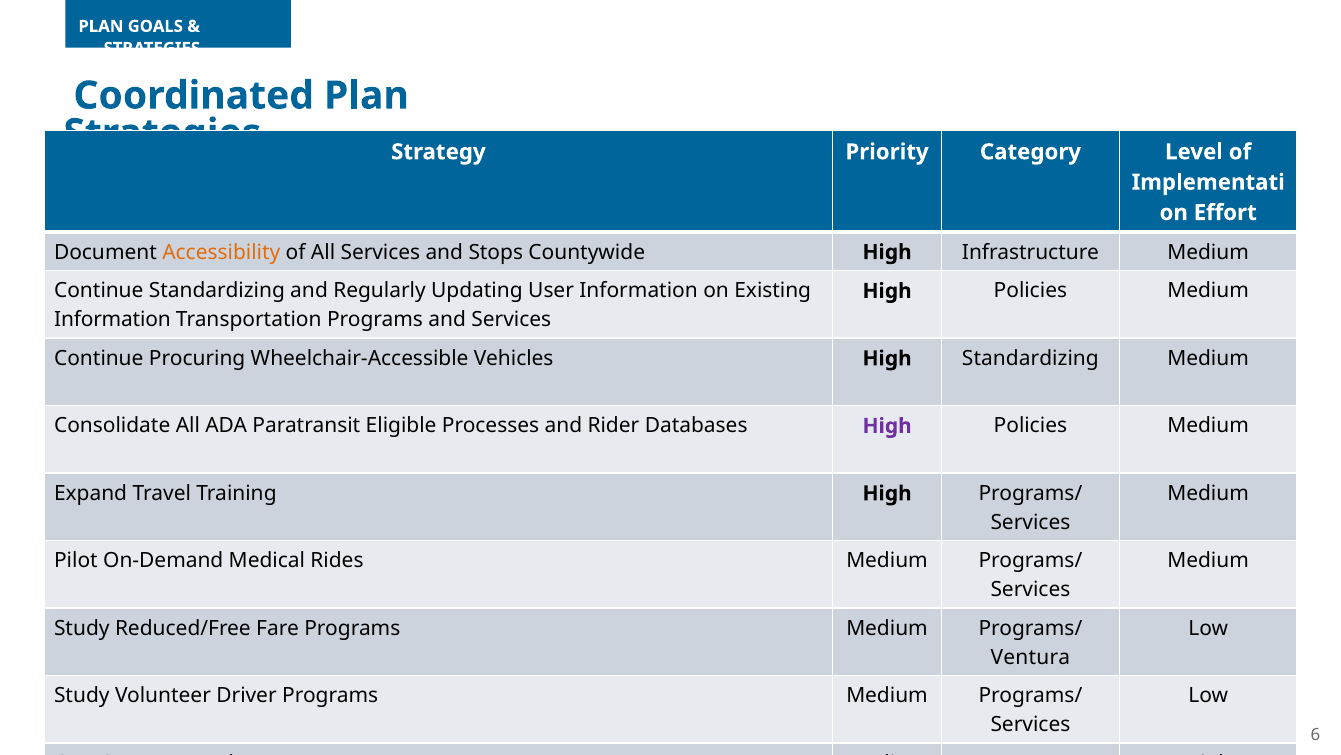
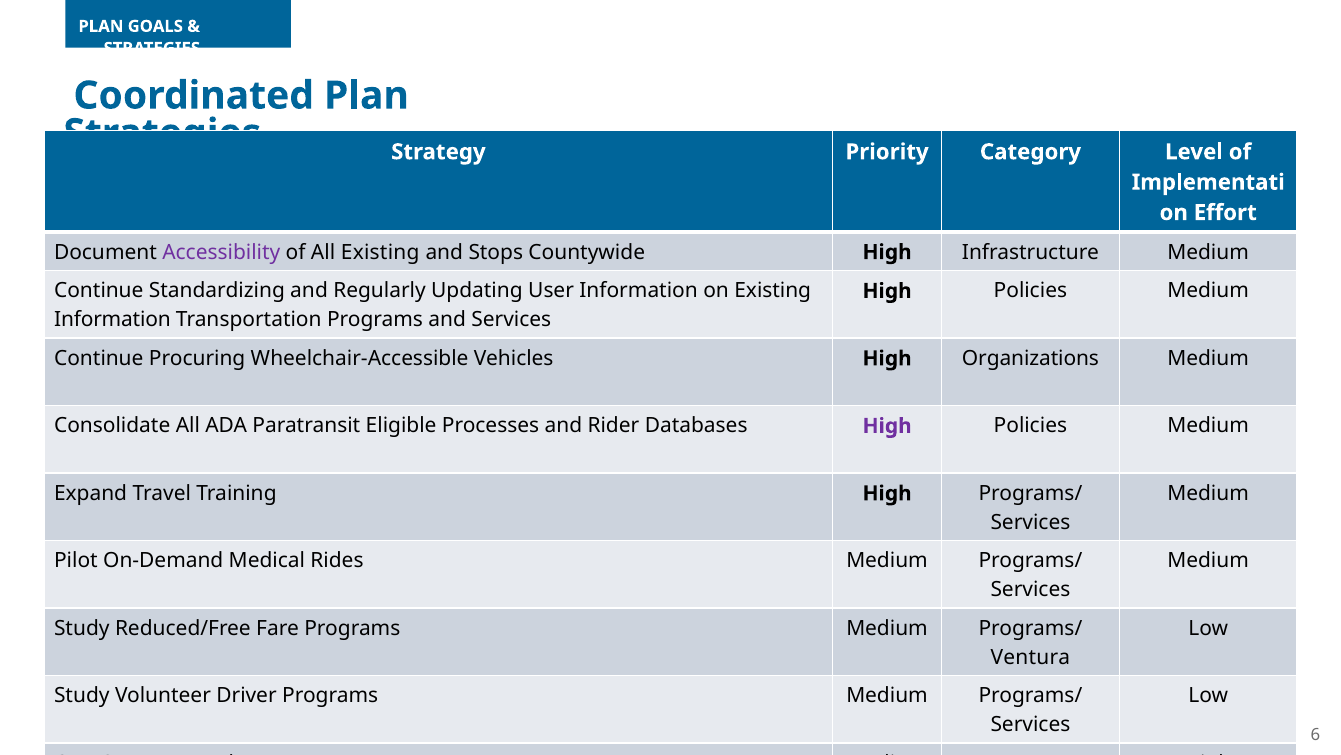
Accessibility colour: orange -> purple (221, 252)
All Services: Services -> Existing (380, 252)
High Standardizing: Standardizing -> Organizations (1030, 358)
